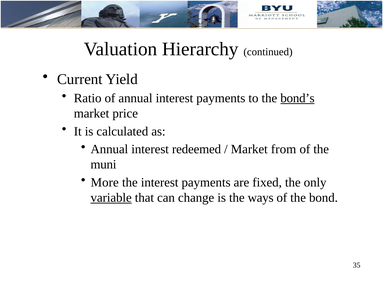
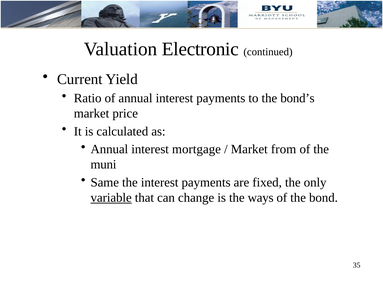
Hierarchy: Hierarchy -> Electronic (200, 49)
bond’s underline: present -> none (297, 98)
redeemed: redeemed -> mortgage (196, 149)
More: More -> Same (105, 183)
